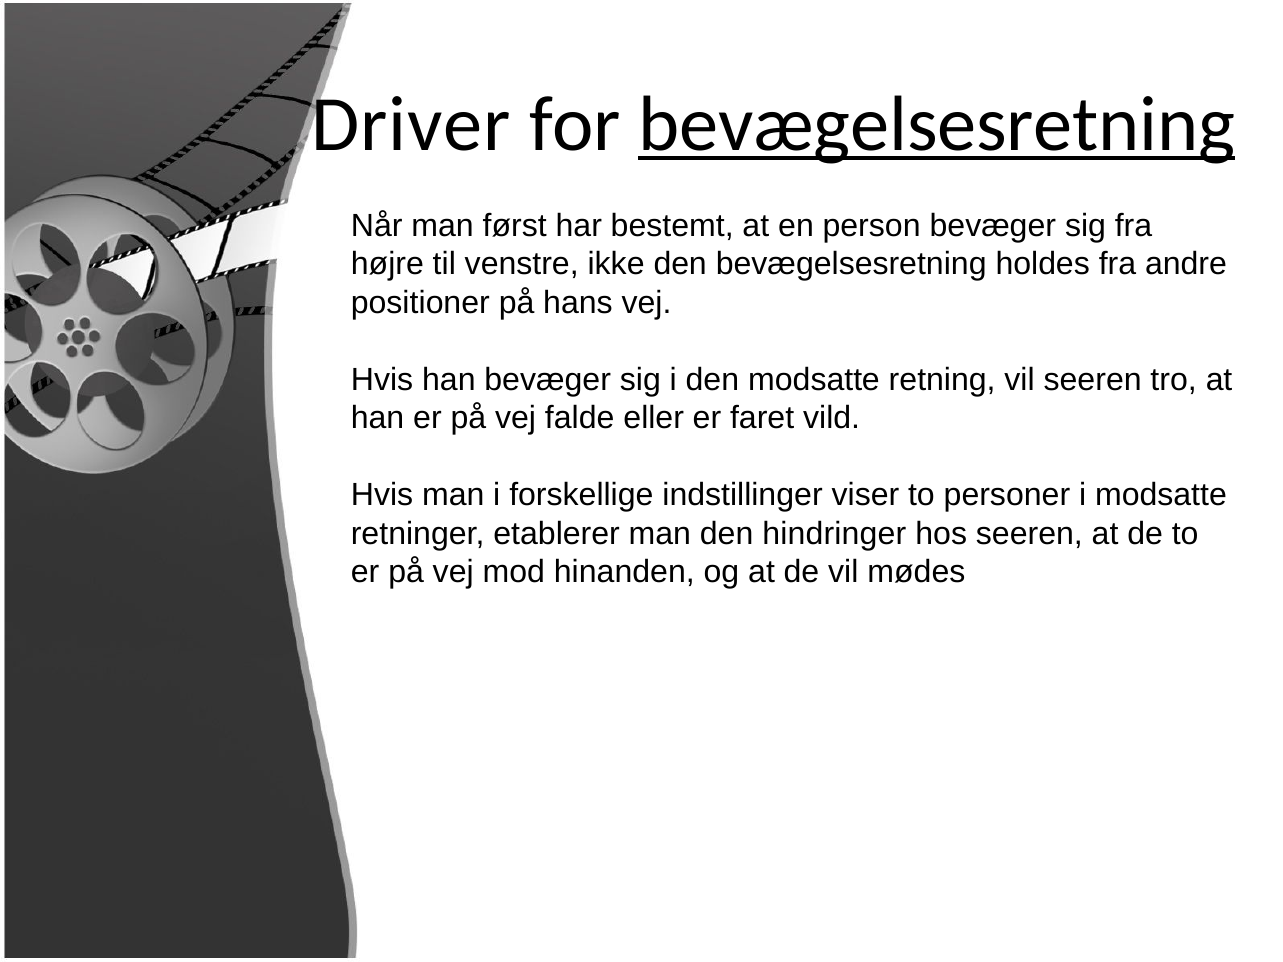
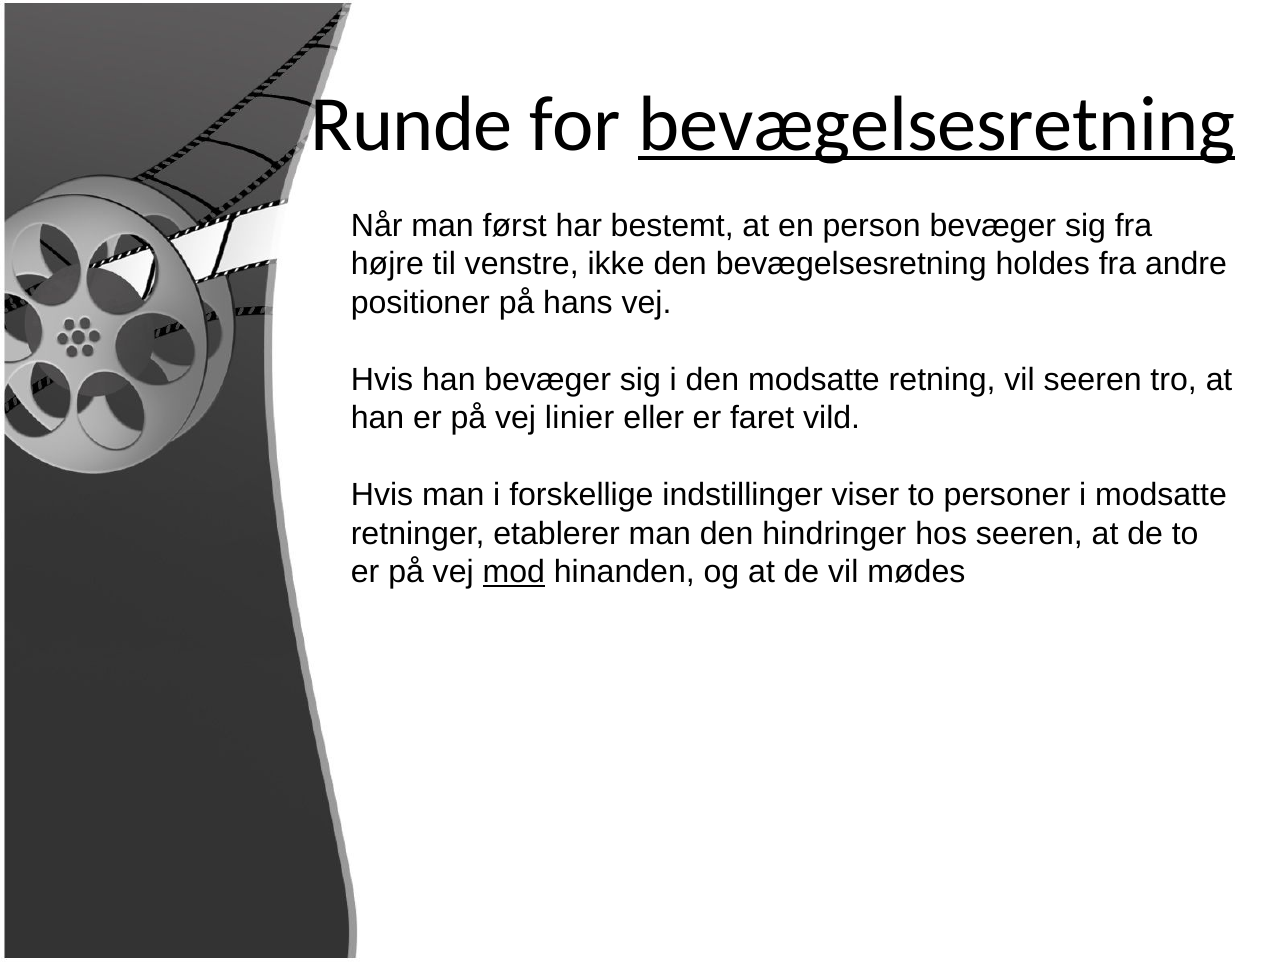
Driver: Driver -> Runde (412, 124)
falde: falde -> linier (580, 418)
mod underline: none -> present (514, 572)
